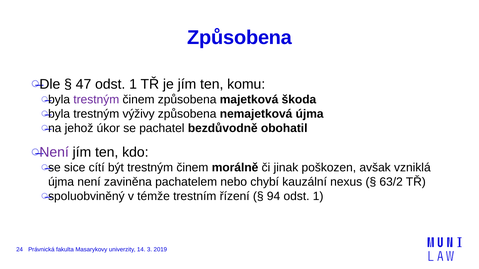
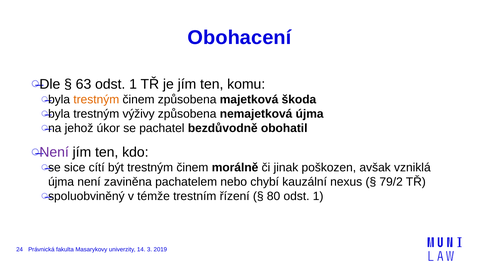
Způsobena: Způsobena -> Obohacení (239, 38)
47: 47 -> 63 (84, 84)
trestným colour: purple -> orange (96, 100)
63/2: 63/2 -> 79/2 (391, 182)
94: 94 -> 80 (274, 197)
